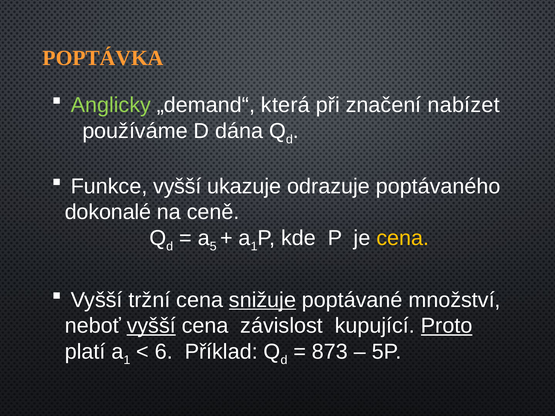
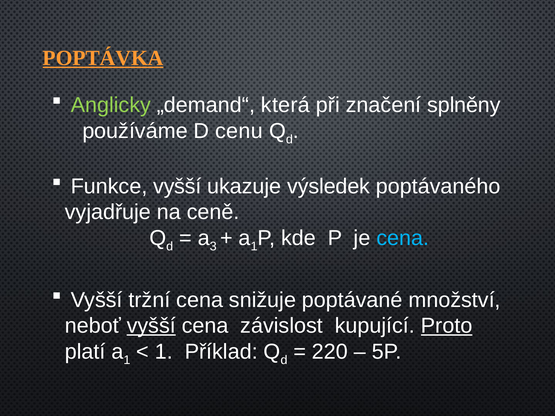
POPTÁVKA underline: none -> present (103, 58)
nabízet: nabízet -> splněny (464, 105)
dána: dána -> cenu (239, 131)
odrazuje: odrazuje -> výsledek (329, 186)
dokonalé: dokonalé -> vyjadřuje (108, 212)
5: 5 -> 3 (213, 247)
cena colour: yellow -> light blue (403, 238)
snižuje underline: present -> none (263, 300)
6: 6 -> 1 (164, 352)
873: 873 -> 220 (330, 352)
